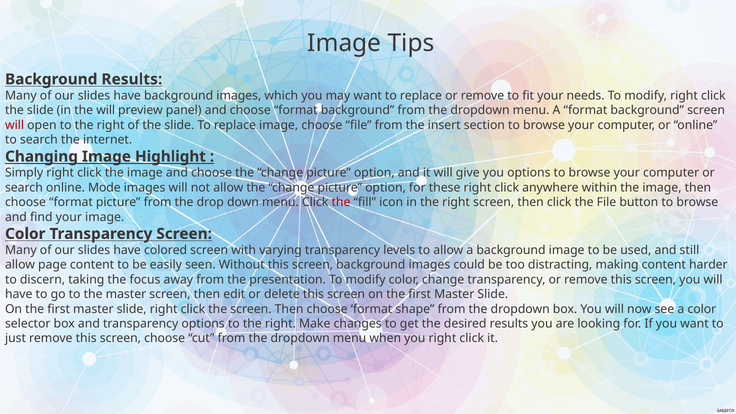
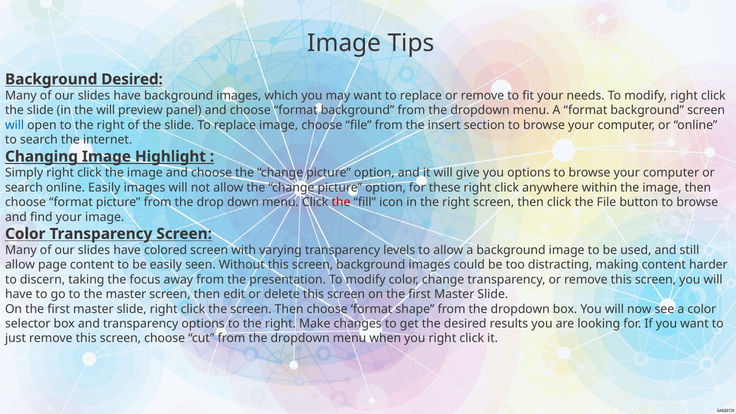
Background Results: Results -> Desired (132, 79)
will colour: red -> blue (15, 125)
online Mode: Mode -> Easily (104, 188)
